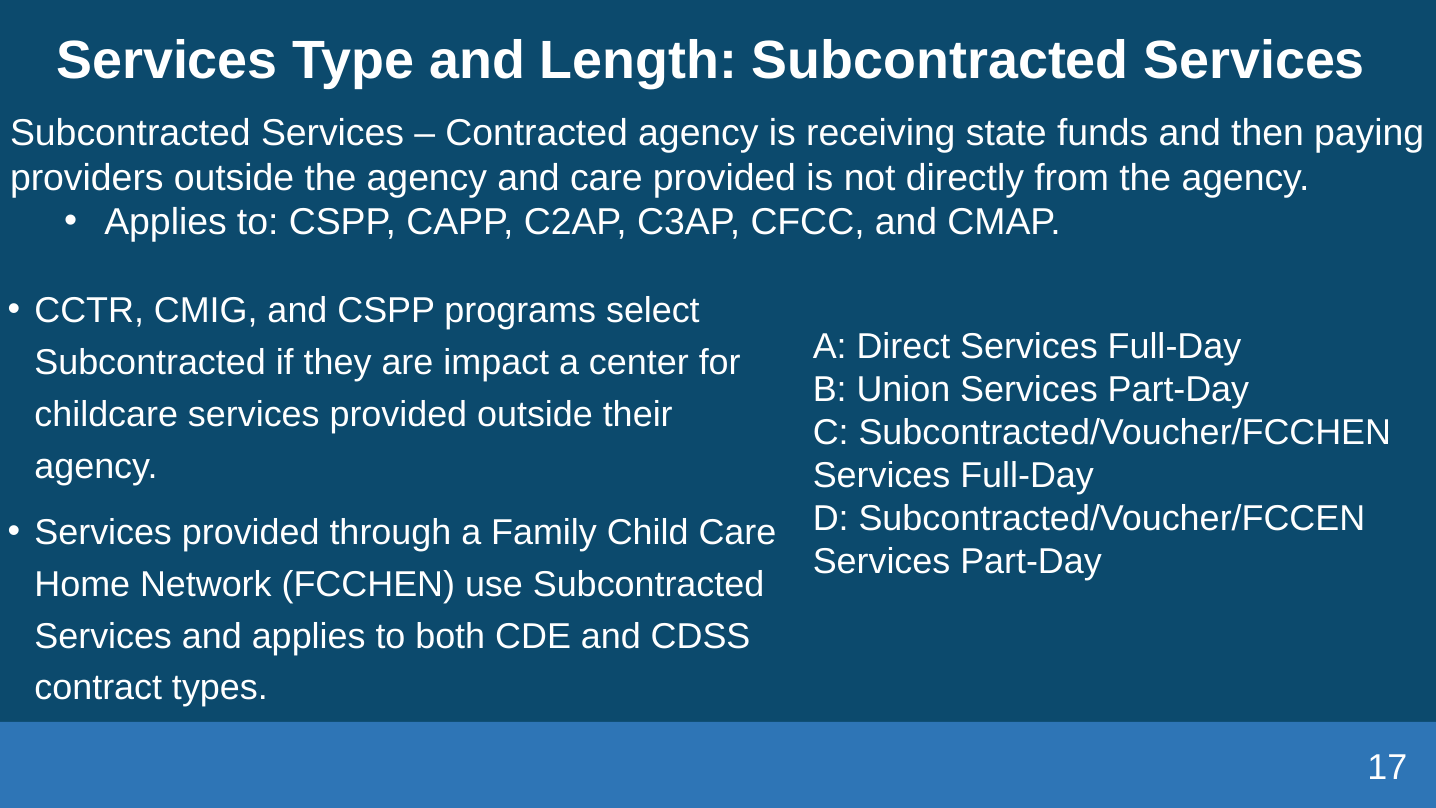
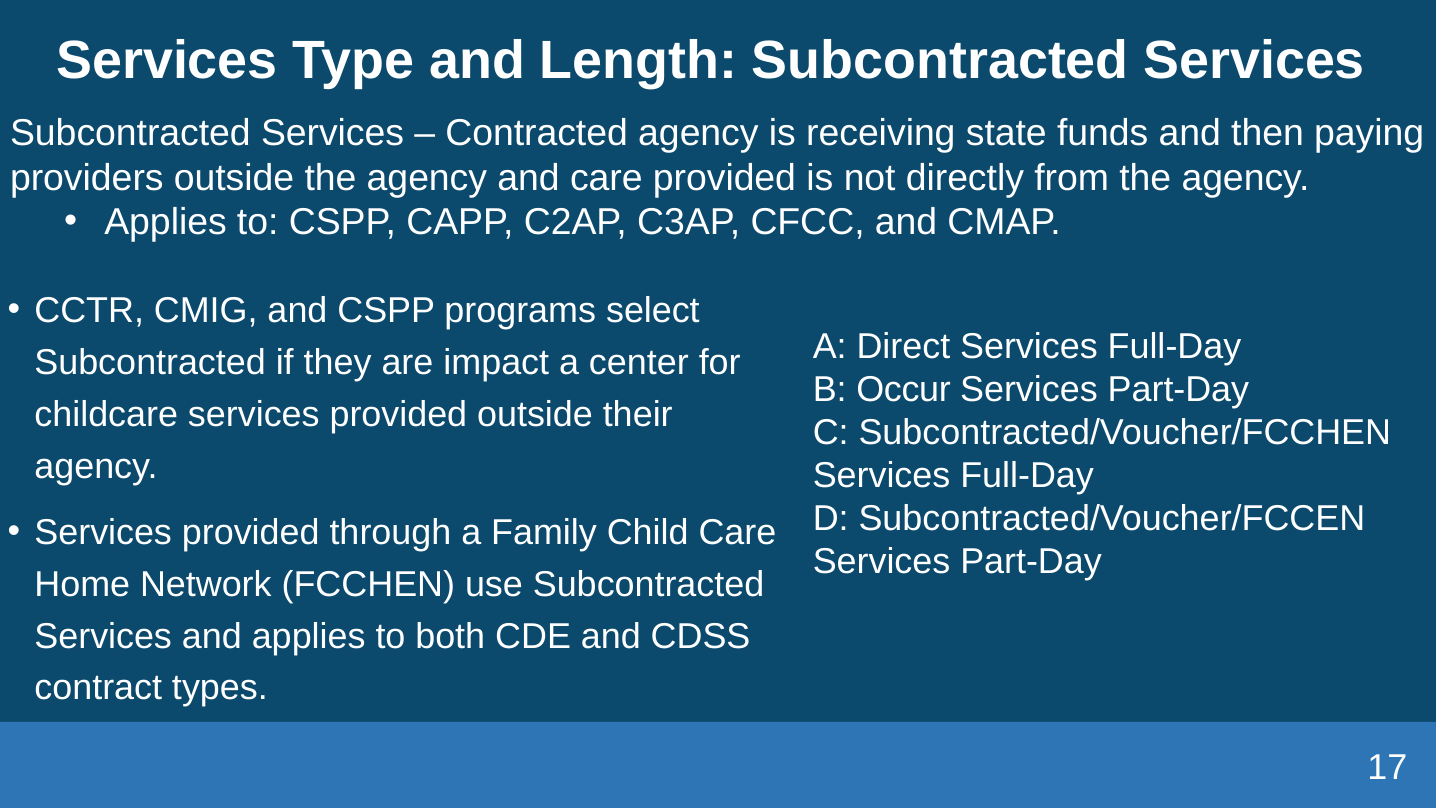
Union: Union -> Occur (904, 389)
